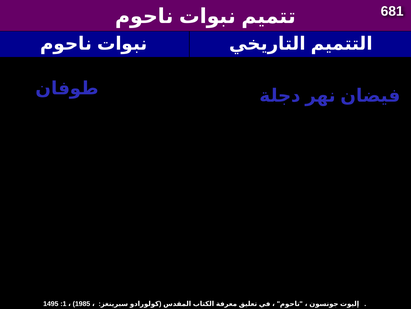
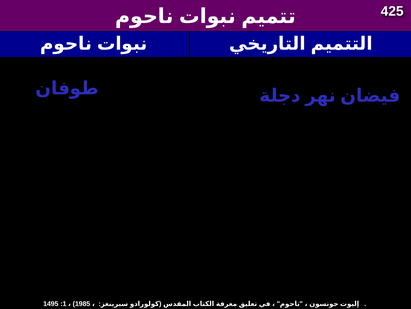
681: 681 -> 425 (392, 11)
